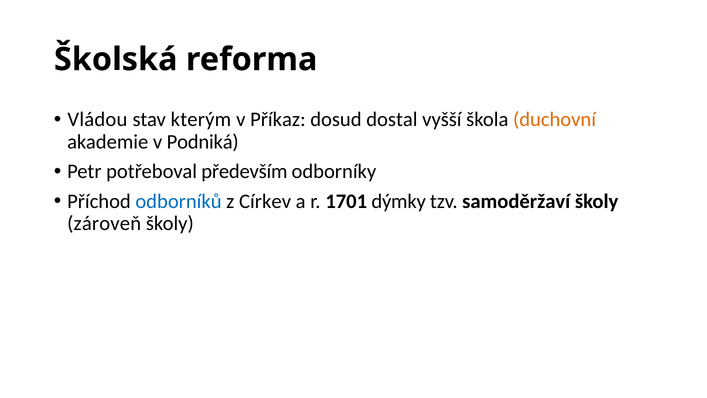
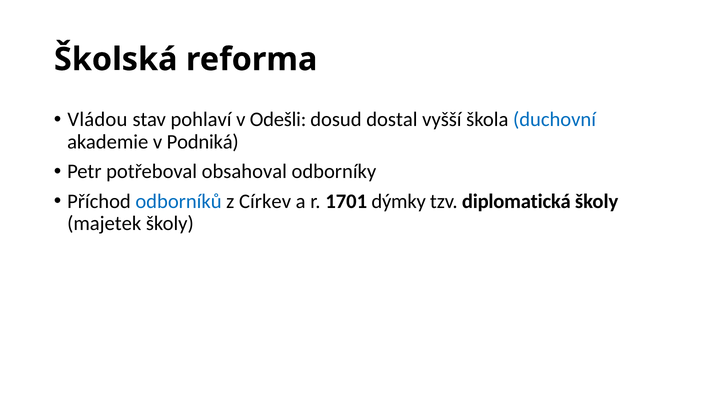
kterým: kterým -> pohlaví (201, 120)
Příkaz: Příkaz -> Odešli (278, 120)
duchovní colour: orange -> blue (555, 120)
především: především -> obsahoval (244, 171)
samoděržaví: samoděržaví -> diplomatická (516, 201)
zároveň: zároveň -> majetek (104, 223)
